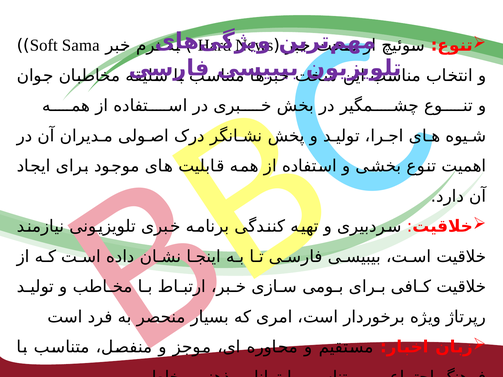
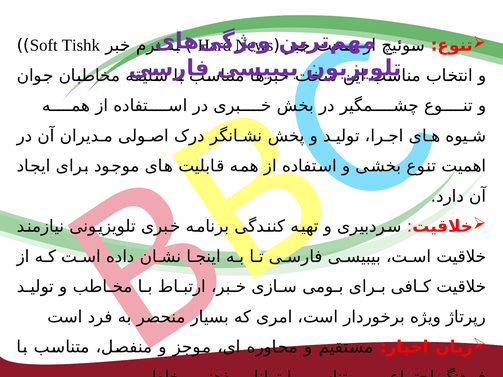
Sama: Sama -> Tishk (81, 45)
